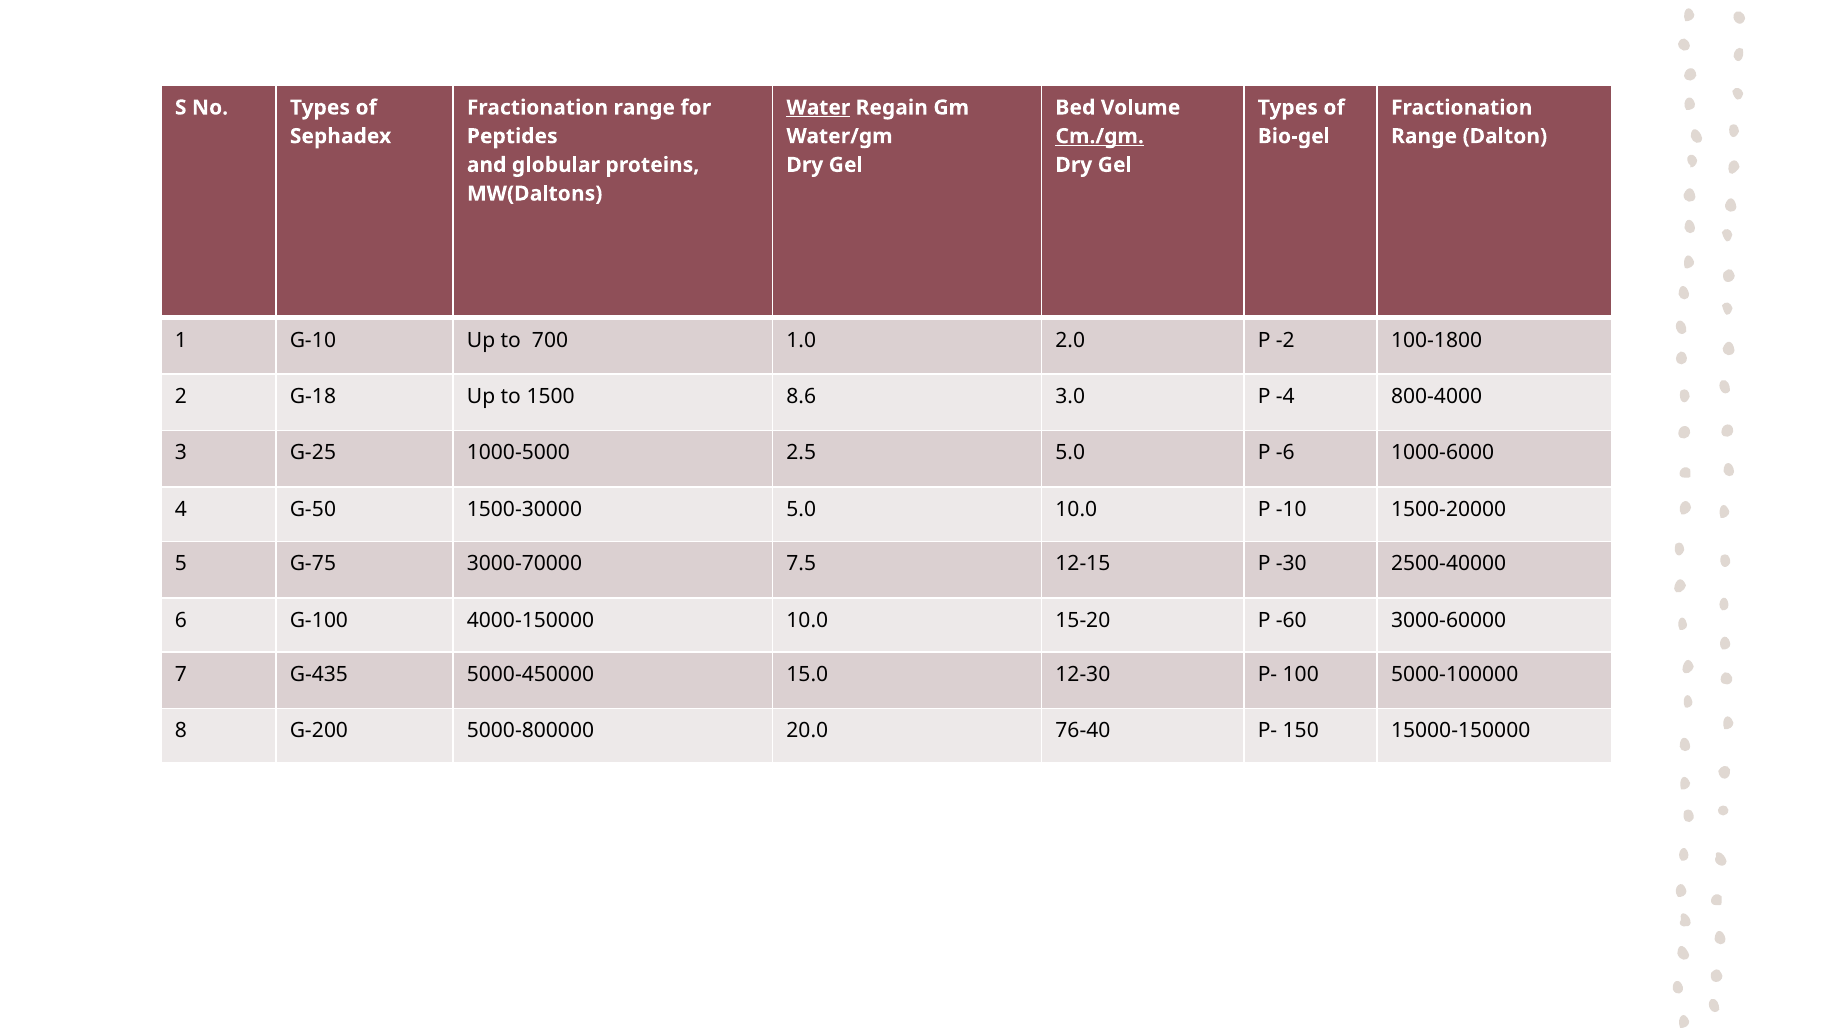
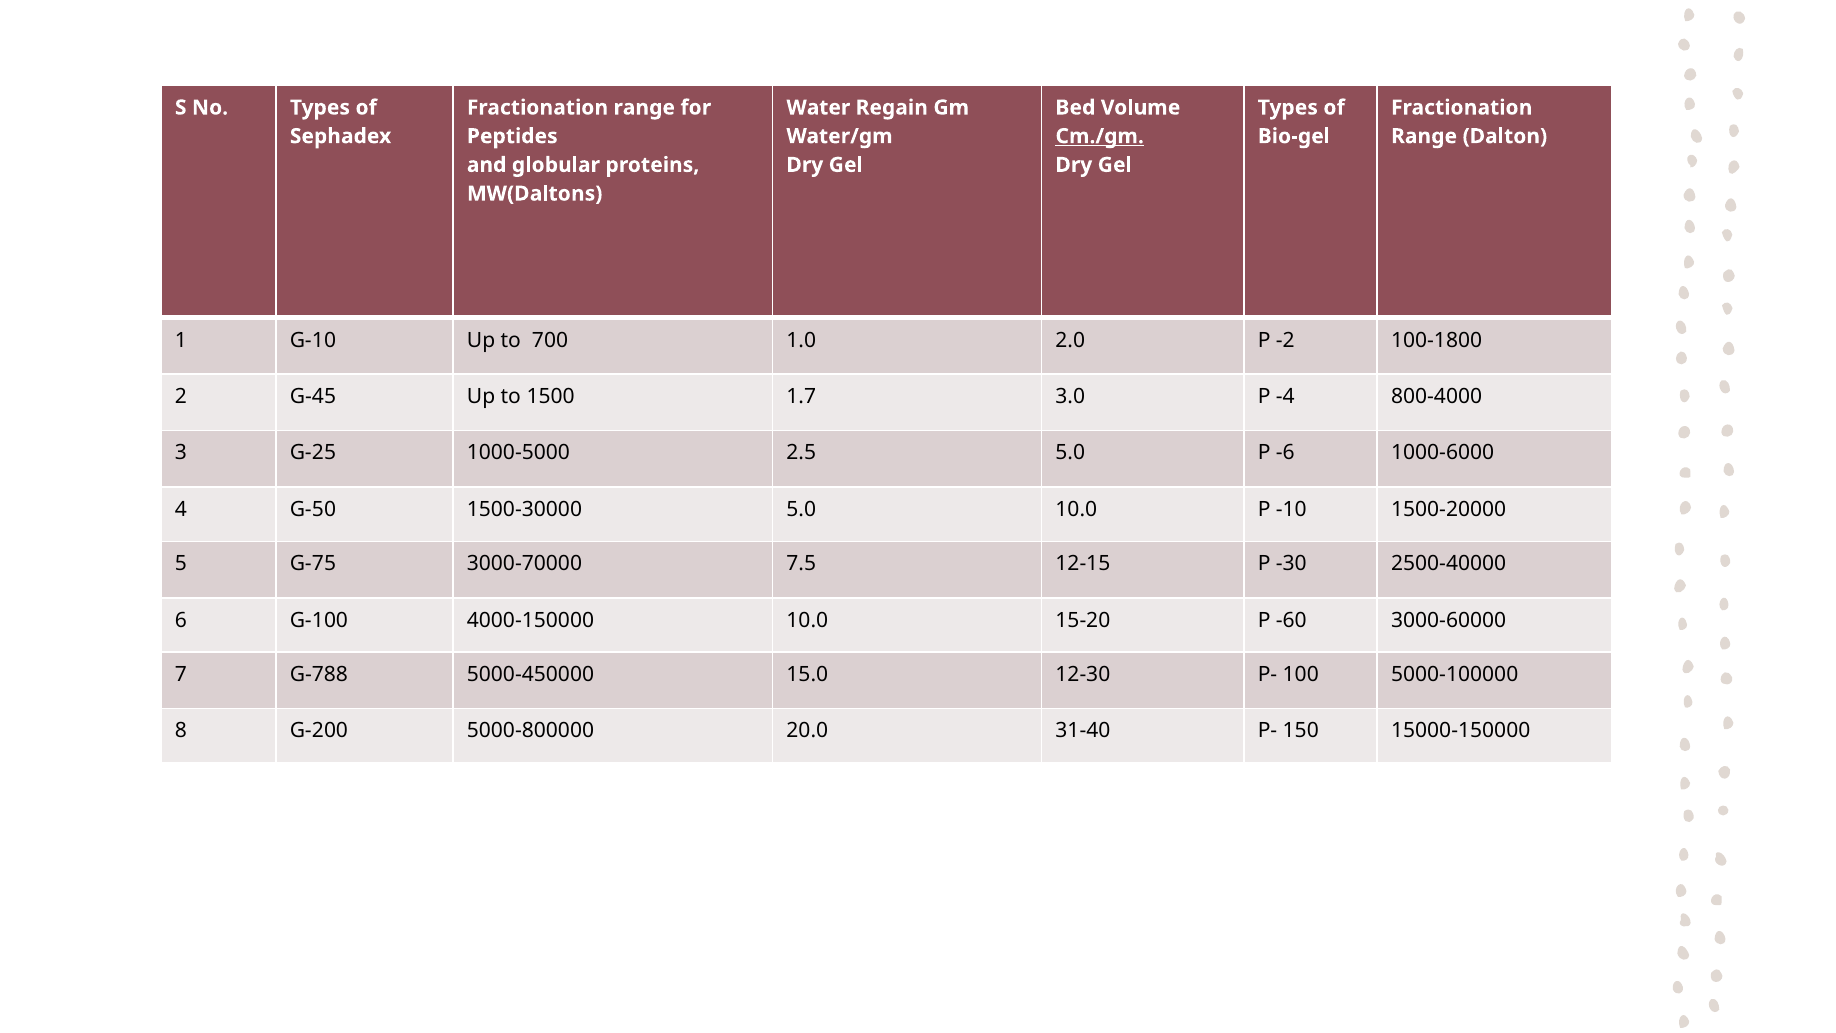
Water underline: present -> none (818, 108)
G-18: G-18 -> G-45 (313, 397)
8.6: 8.6 -> 1.7 (801, 397)
G-435: G-435 -> G-788 (319, 675)
76-40: 76-40 -> 31-40 (1083, 731)
